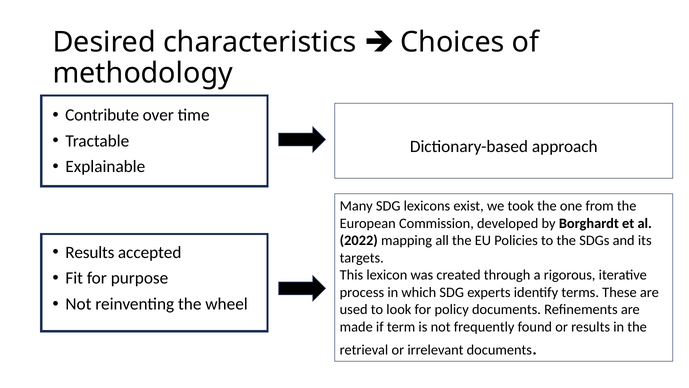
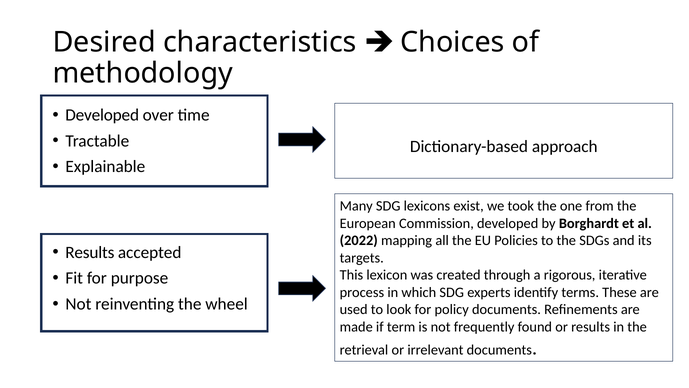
Contribute: Contribute -> Developed (102, 115)
